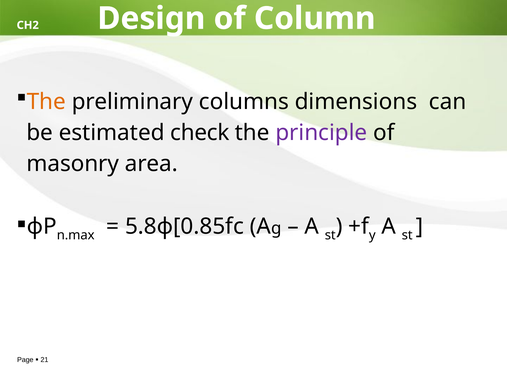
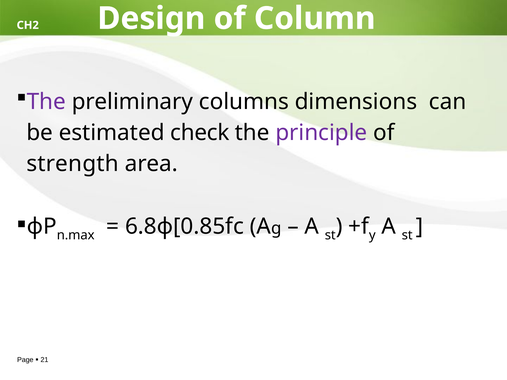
The colour: orange -> purple (46, 102)
masonry: masonry -> strength (73, 164)
5.8ϕ[0.85fc: 5.8ϕ[0.85fc -> 6.8ϕ[0.85fc (184, 227)
